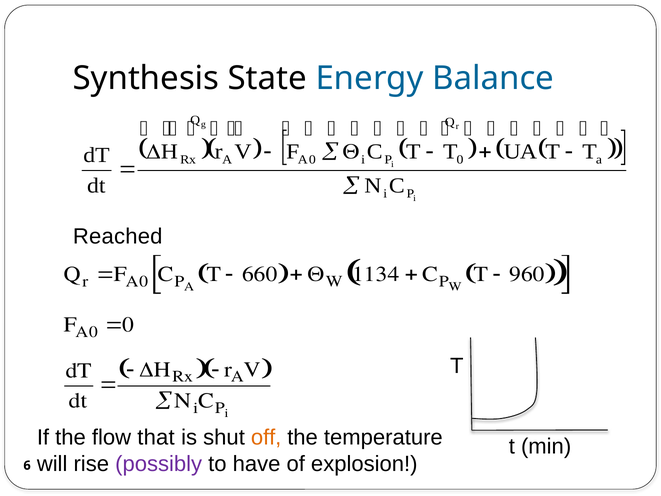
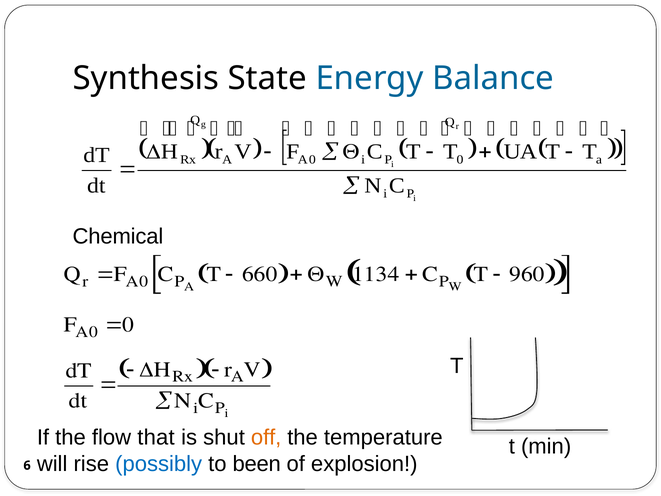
Reached: Reached -> Chemical (118, 237)
possibly colour: purple -> blue (159, 464)
have: have -> been (257, 464)
